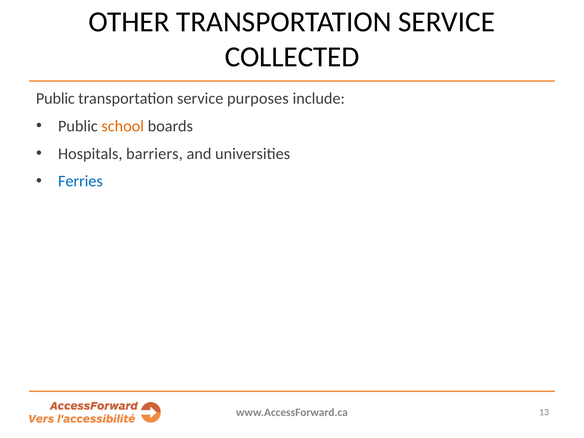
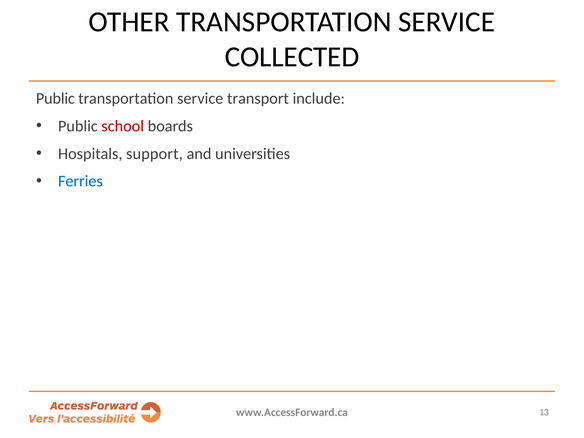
purposes: purposes -> transport (258, 98)
school colour: orange -> red (123, 126)
barriers: barriers -> support (154, 154)
